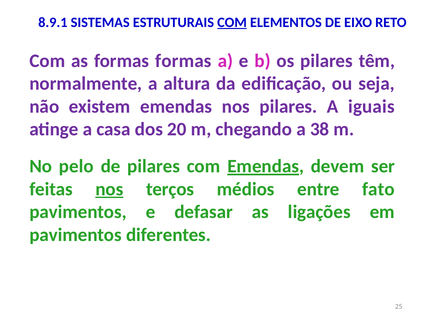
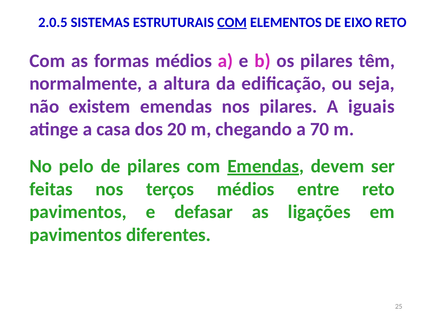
8.9.1: 8.9.1 -> 2.0.5 (53, 22)
formas formas: formas -> médios (183, 61)
38: 38 -> 70 (320, 129)
nos underline: present -> none (109, 189)
entre fato: fato -> reto (378, 189)
